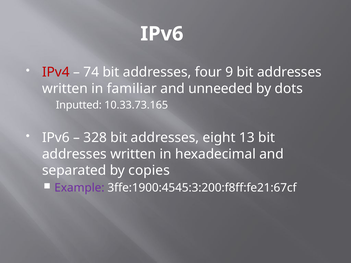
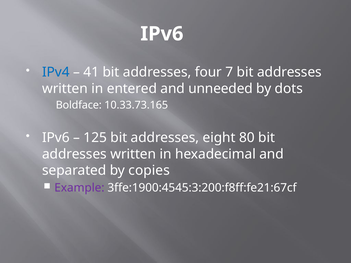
IPv4 colour: red -> blue (56, 72)
74: 74 -> 41 (91, 72)
9: 9 -> 7 (229, 72)
familiar: familiar -> entered (132, 89)
Inputted: Inputted -> Boldface (79, 105)
328: 328 -> 125 (95, 138)
13: 13 -> 80 (247, 138)
